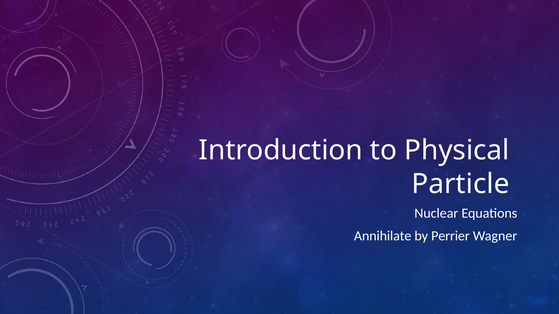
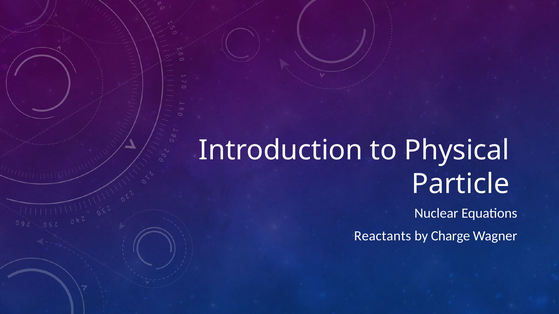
Annihilate: Annihilate -> Reactants (383, 236)
Perrier: Perrier -> Charge (451, 236)
